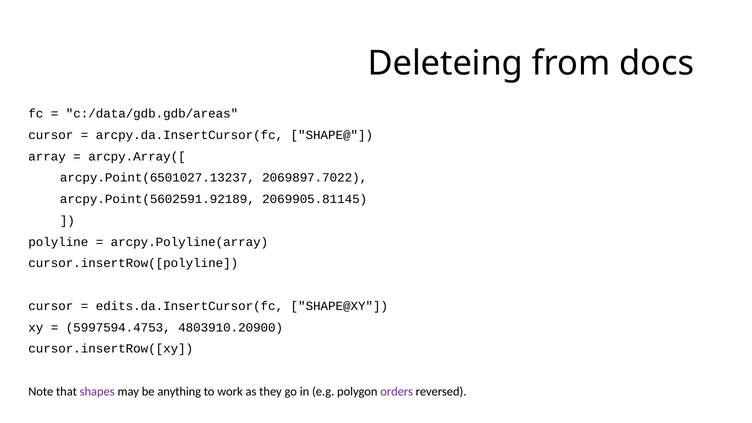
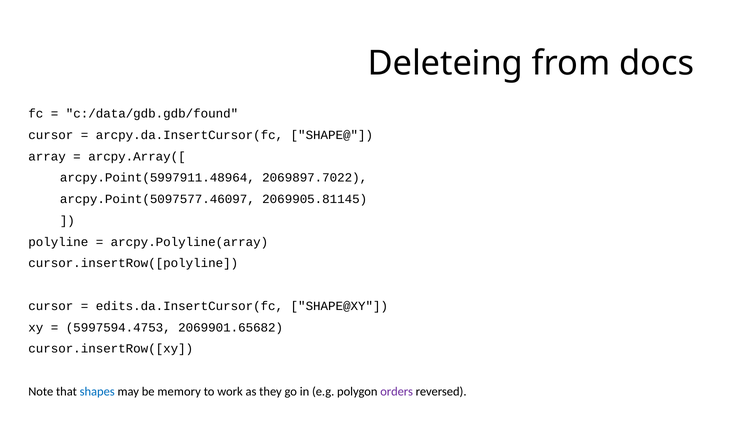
c:/data/gdb.gdb/areas: c:/data/gdb.gdb/areas -> c:/data/gdb.gdb/found (152, 114)
arcpy.Point(6501027.13237: arcpy.Point(6501027.13237 -> arcpy.Point(5997911.48964 (157, 178)
arcpy.Point(5602591.92189: arcpy.Point(5602591.92189 -> arcpy.Point(5097577.46097 (157, 199)
4803910.20900: 4803910.20900 -> 2069901.65682 (231, 327)
shapes colour: purple -> blue (97, 391)
anything: anything -> memory (179, 391)
